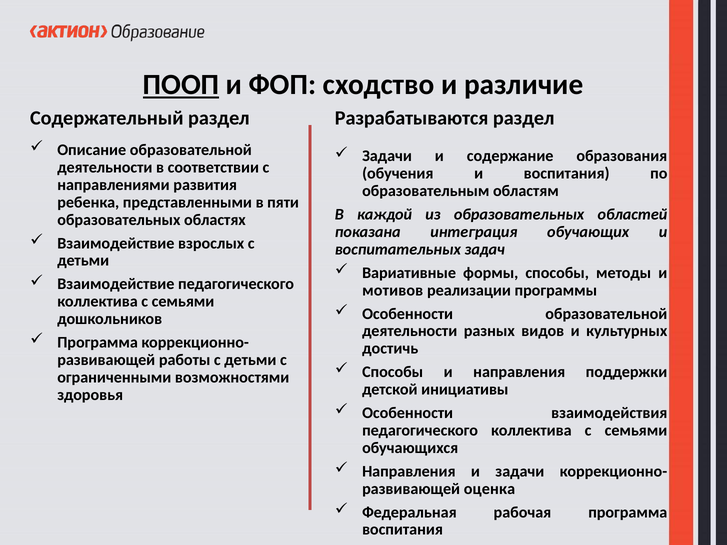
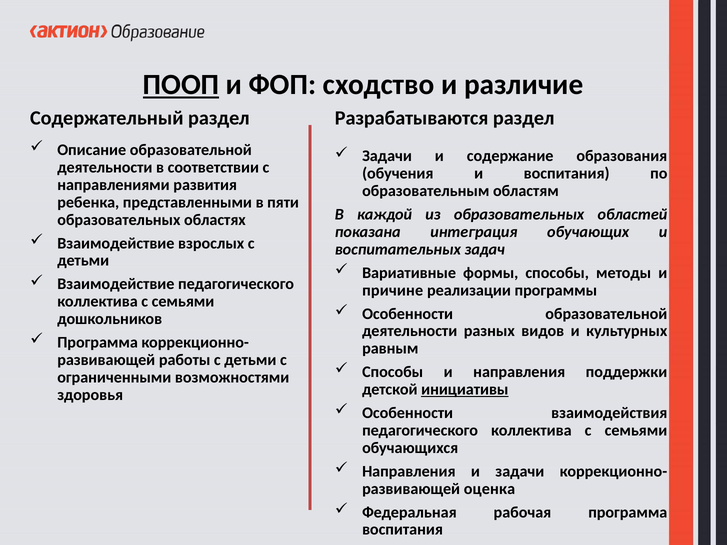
мотивов: мотивов -> причине (393, 290)
достичь: достичь -> равным (390, 349)
инициативы underline: none -> present (465, 390)
